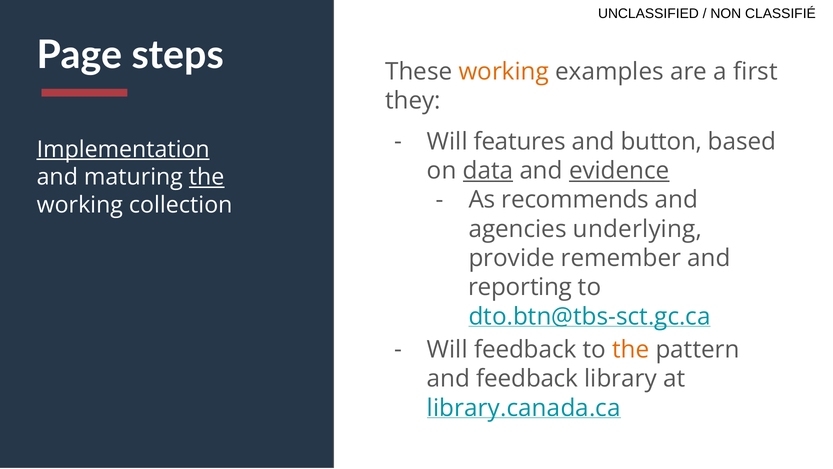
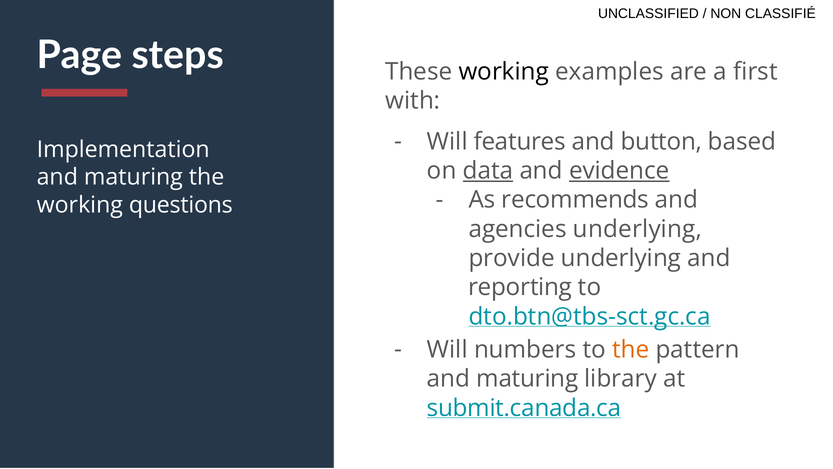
working colour: orange -> black (504, 71)
they: they -> with (413, 101)
Implementation underline: present -> none (123, 149)
the underline: present -> none (207, 177)
collection: collection -> questions (181, 205)
provide remember: remember -> underlying (621, 258)
Will feedback: feedback -> numbers (525, 349)
feedback: feedback -> maturing (527, 379)
library.canada.ca: library.canada.ca -> submit.canada.ca (524, 408)
